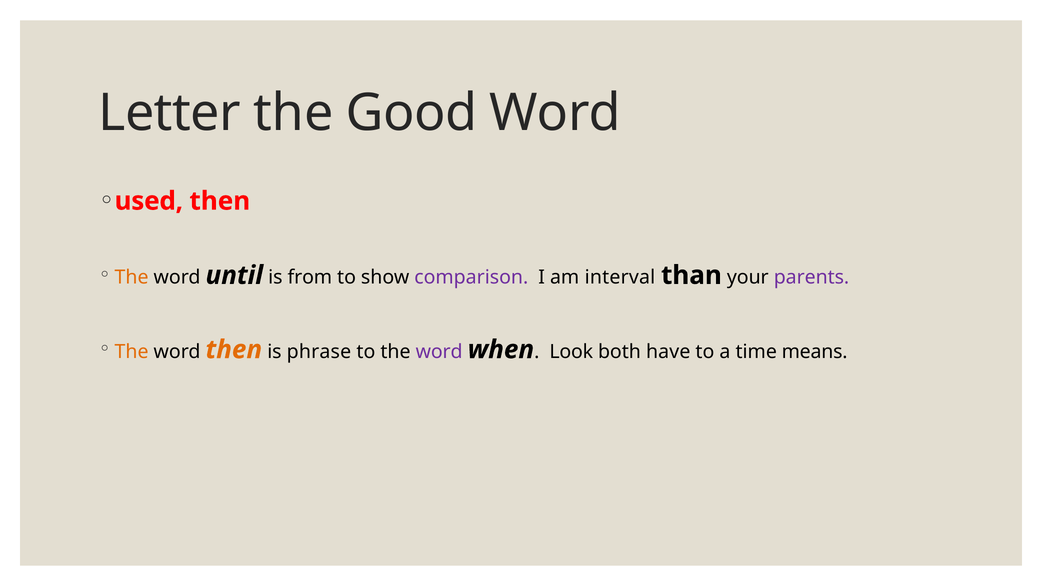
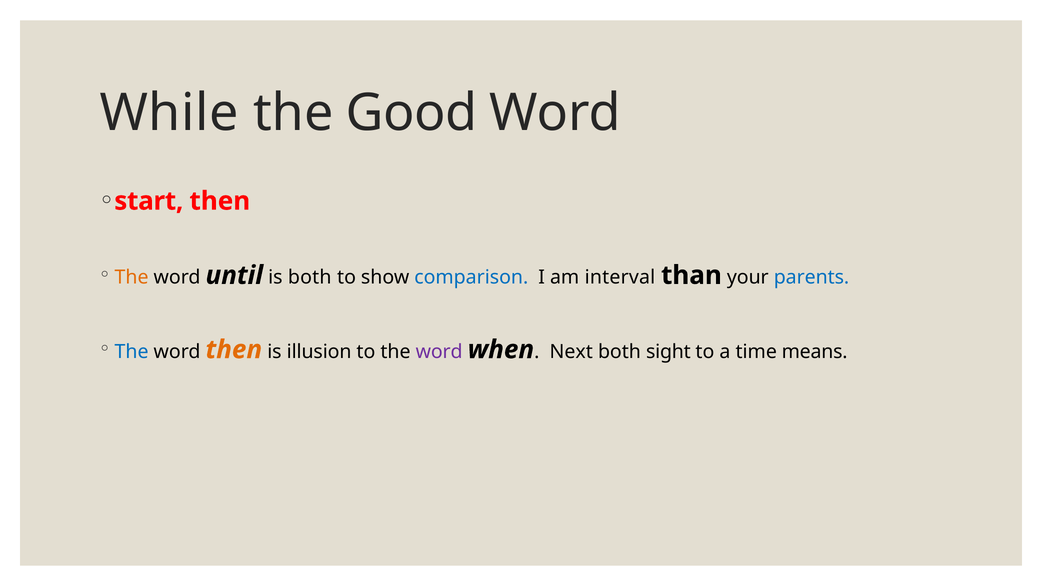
Letter: Letter -> While (169, 113)
used: used -> start (149, 201)
is from: from -> both (310, 278)
comparison colour: purple -> blue (471, 278)
parents colour: purple -> blue (811, 278)
The colour: orange -> blue (132, 352)
phrase: phrase -> illusion (319, 352)
Look: Look -> Next (571, 352)
have: have -> sight (668, 352)
